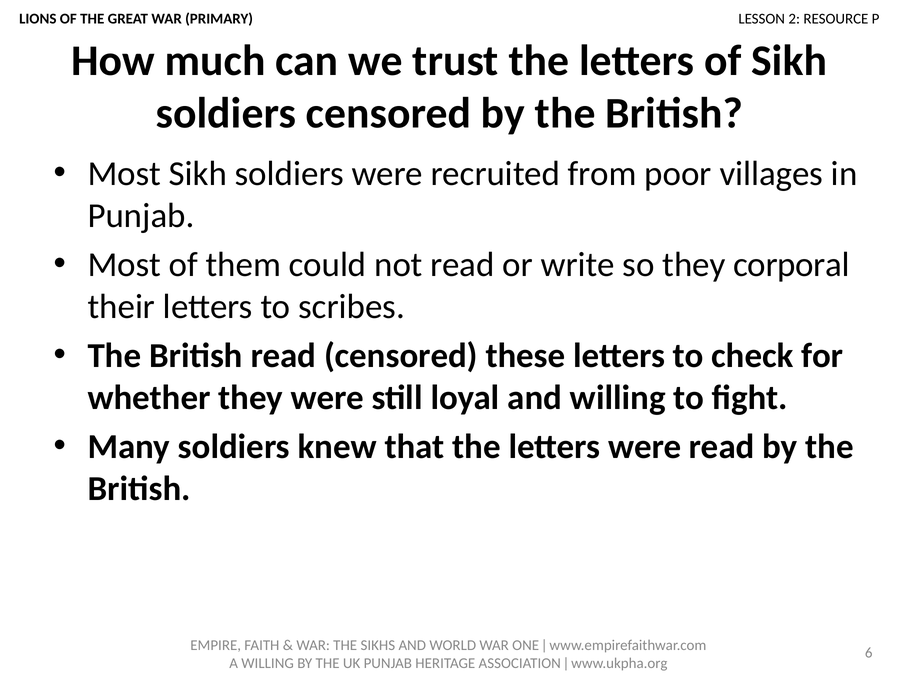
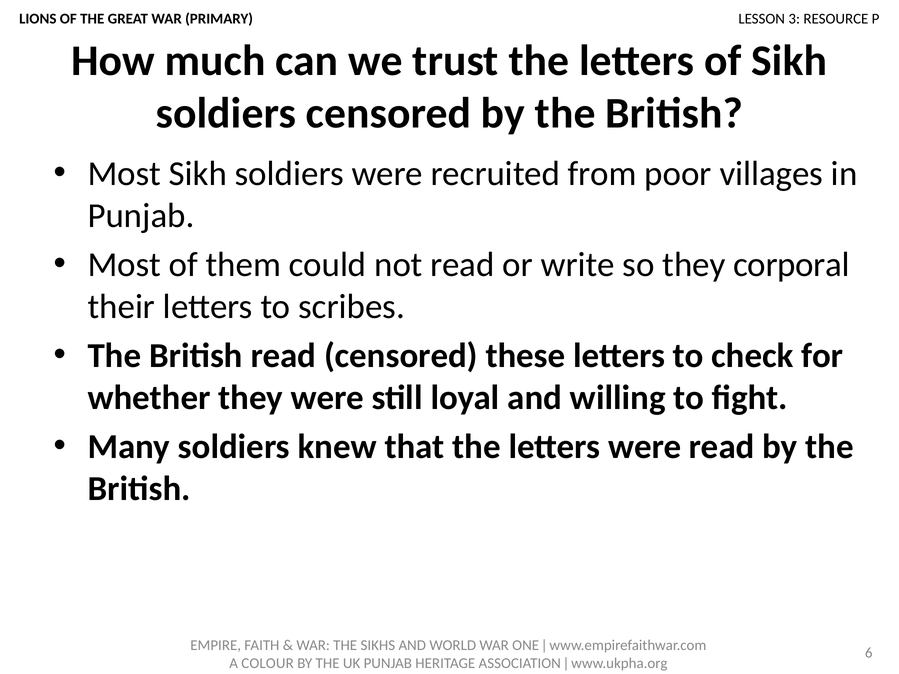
2: 2 -> 3 (794, 19)
A WILLING: WILLING -> COLOUR (268, 664)
